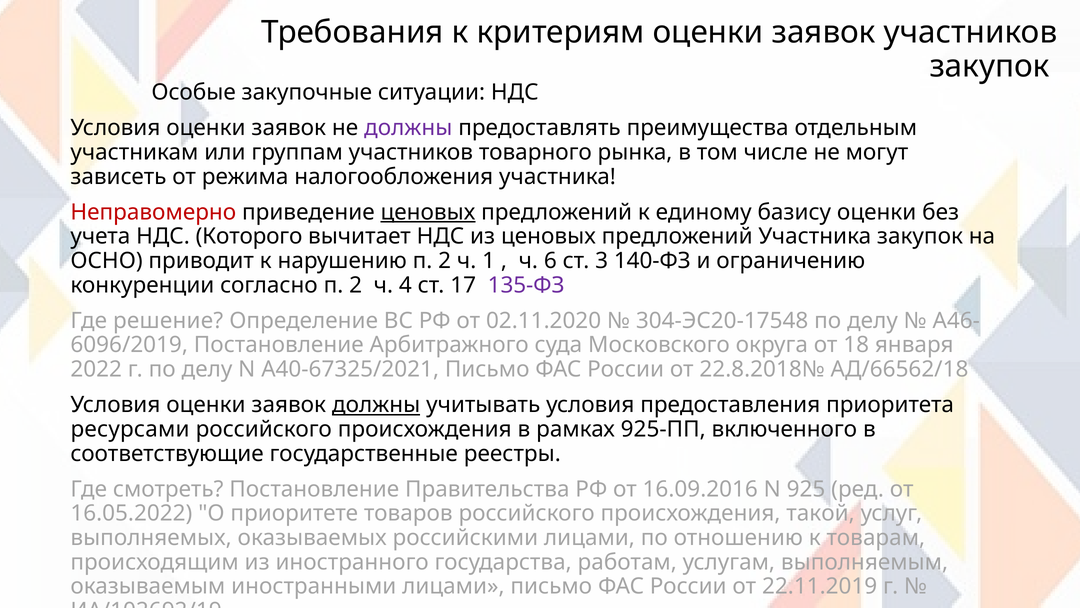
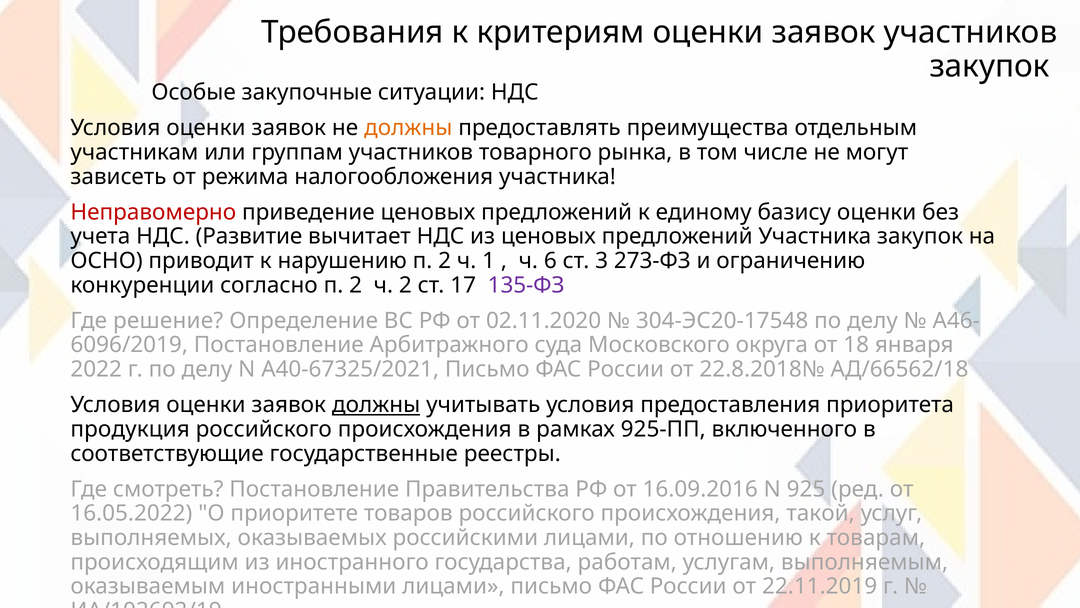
должны colour: purple -> orange (408, 128)
ценовых underline: present -> none (428, 212)
Которого: Которого -> Развитие (249, 236)
140-ФЗ: 140-ФЗ -> 273-ФЗ (652, 261)
ч 4: 4 -> 2 (405, 285)
ресурсами: ресурсами -> продукция (130, 429)
